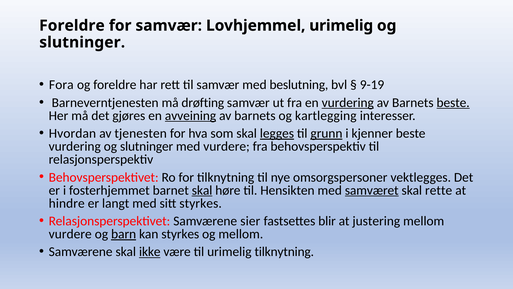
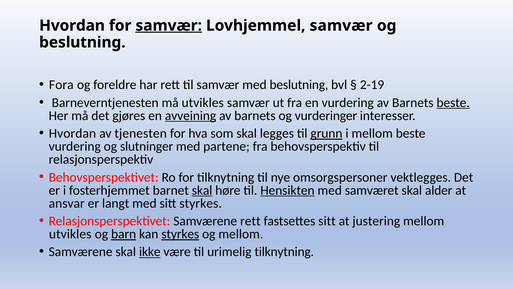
Foreldre: Foreldre -> Hvordan (72, 26)
samvær underline: none -> present (169, 26)
Lovhjemmel urimelig: urimelig -> samvær (341, 26)
slutninger: slutninger -> beslutning (82, 42)
9-19: 9-19 -> 2-19 (372, 85)
må drøfting: drøfting -> utvikles (203, 103)
vurdering underline: present -> none (348, 103)
kartlegging: kartlegging -> vurderinger (326, 115)
legges underline: present -> none (277, 133)
i kjenner: kjenner -> mellom (372, 133)
med vurdere: vurdere -> partene (226, 146)
Hensikten underline: none -> present (287, 190)
samværet underline: present -> none (372, 190)
rette: rette -> alder (439, 190)
hindre: hindre -> ansvar (67, 203)
Samværene sier: sier -> rett (250, 221)
fastsettes blir: blir -> sitt (327, 221)
vurdere: vurdere -> utvikles (70, 234)
styrkes underline: none -> present (180, 234)
